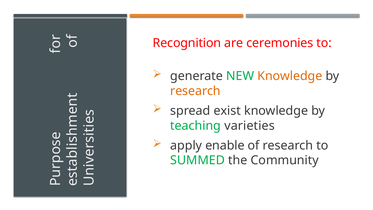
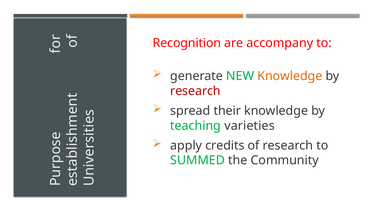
ceremonies: ceremonies -> accompany (280, 43)
research colour: orange -> red (195, 91)
exist: exist -> their (227, 111)
enable: enable -> credits (225, 145)
